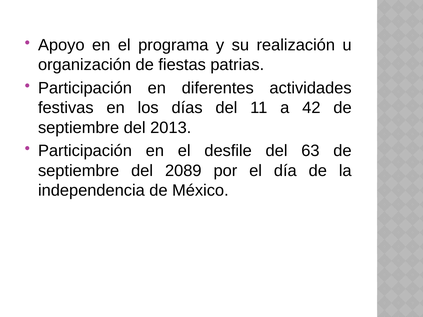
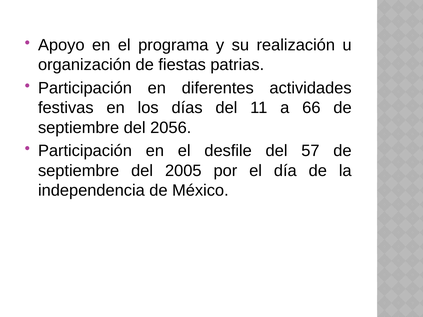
42: 42 -> 66 (311, 108)
2013: 2013 -> 2056 (171, 128)
63: 63 -> 57 (310, 151)
2089: 2089 -> 2005 (183, 171)
